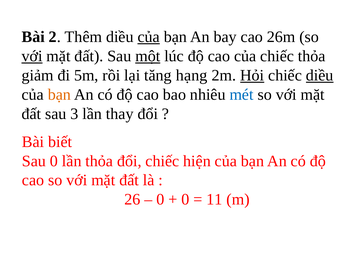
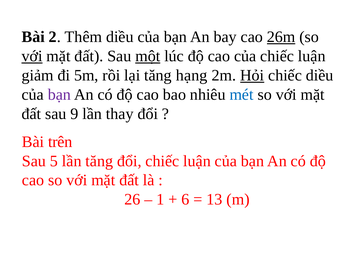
của underline: present -> none (149, 37)
26m underline: none -> present (281, 37)
của chiếc thỏa: thỏa -> luận (312, 56)
diều underline: present -> none (320, 75)
bạn colour: orange -> purple (59, 95)
3: 3 -> 9 (74, 114)
biết: biết -> trên (60, 142)
Sau 0: 0 -> 5 (54, 161)
lần thỏa: thỏa -> tăng (99, 161)
đổi chiếc hiện: hiện -> luận (197, 161)
0: 0 -> 1 (160, 199)
0: 0 -> 6 (185, 199)
11: 11 -> 13 (214, 199)
